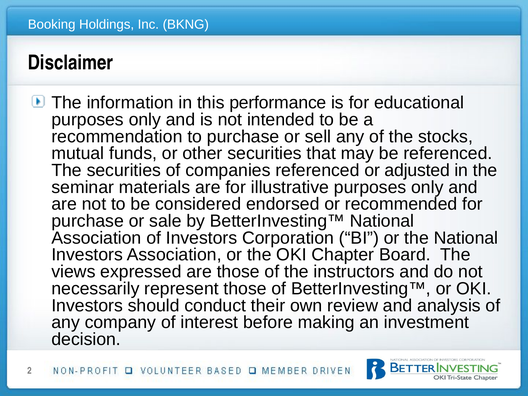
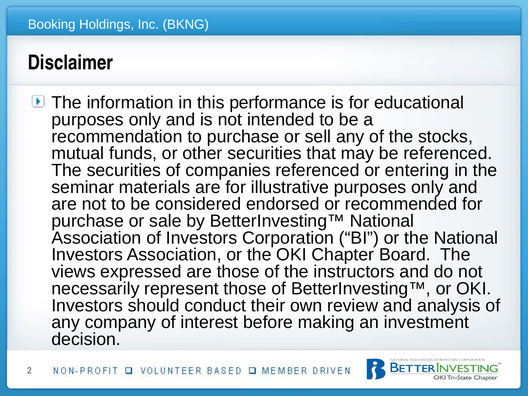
adjusted: adjusted -> entering (417, 170)
